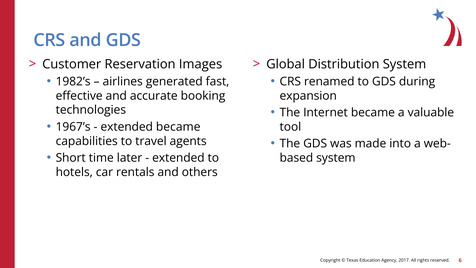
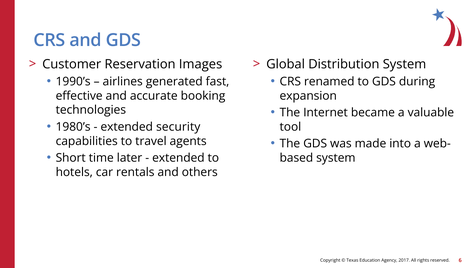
1982’s: 1982’s -> 1990’s (73, 81)
1967’s: 1967’s -> 1980’s (73, 127)
extended became: became -> security (178, 127)
